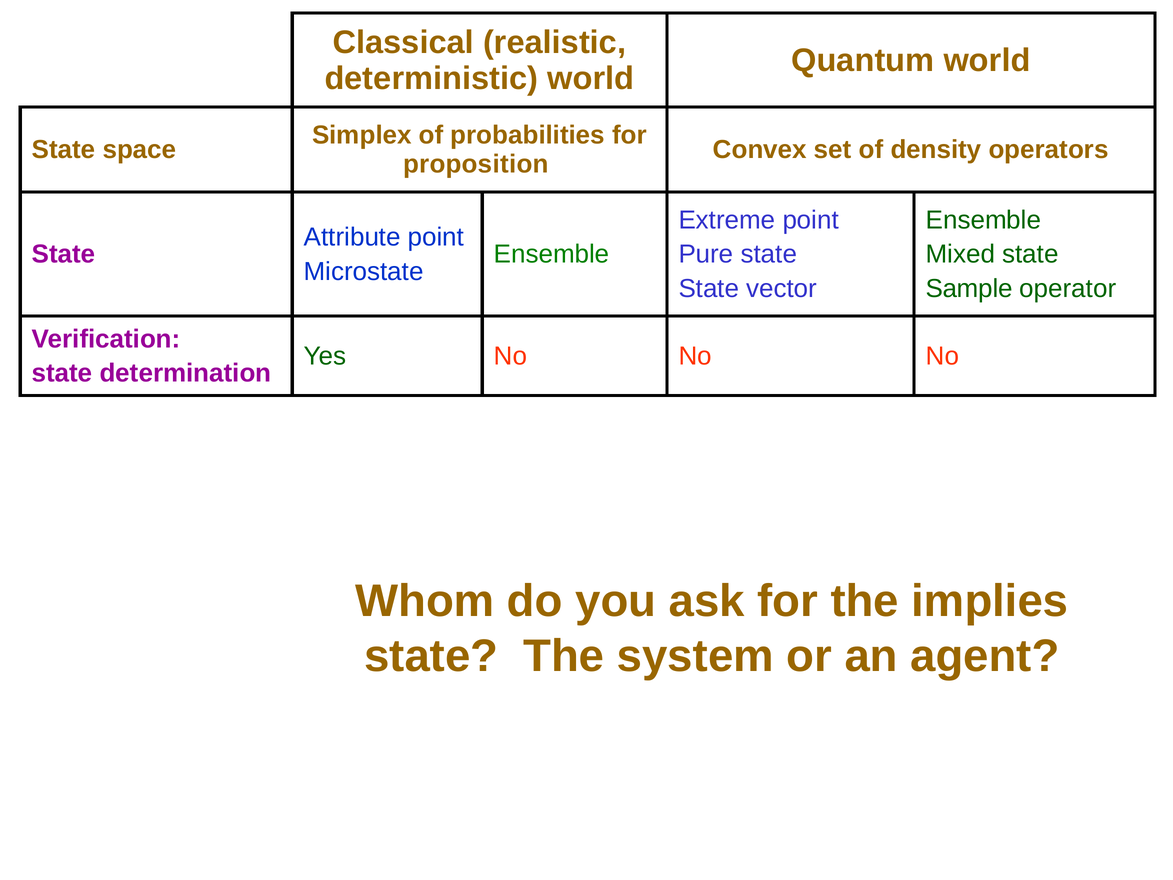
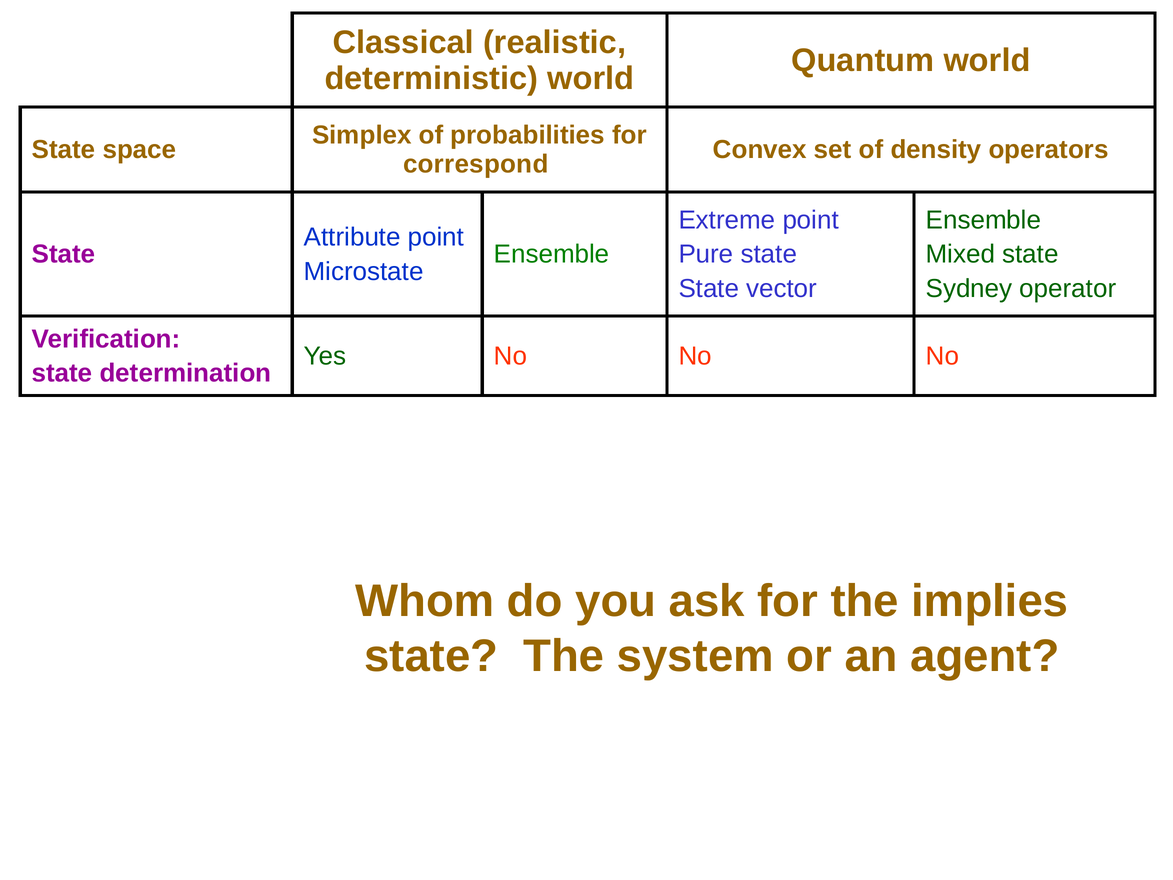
proposition: proposition -> correspond (476, 164)
Sample: Sample -> Sydney (969, 288)
